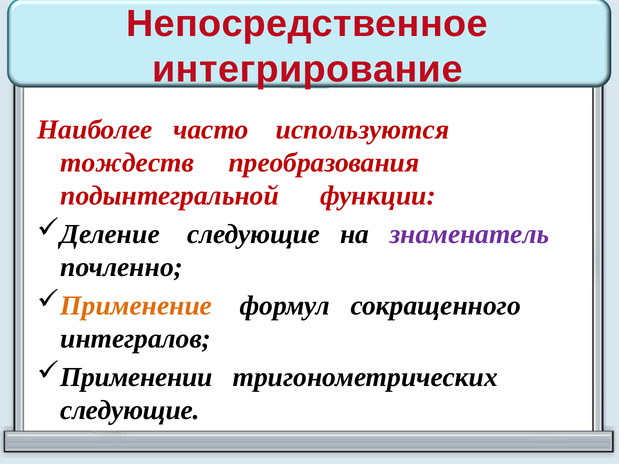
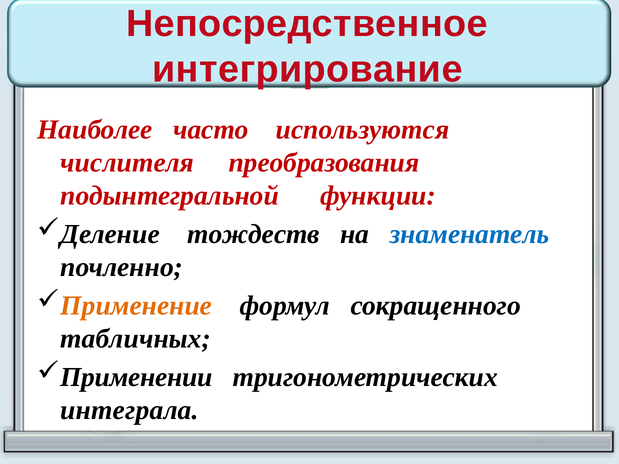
тождеств: тождеств -> числителя (127, 163)
Деление следующие: следующие -> тождеств (253, 234)
знаменатель colour: purple -> blue (469, 234)
интегралов: интегралов -> табличных (136, 339)
следующие: следующие -> интеграла (130, 411)
